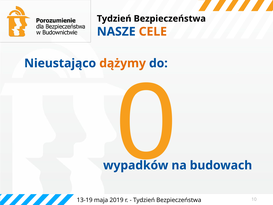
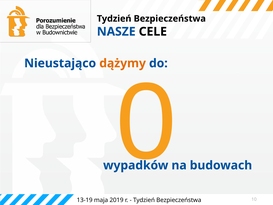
CELE colour: orange -> black (153, 32)
